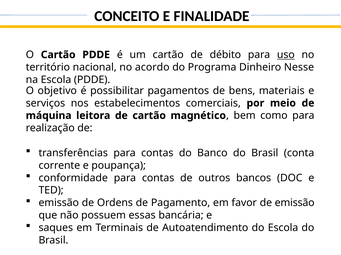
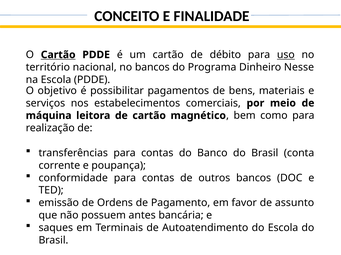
Cartão underline: none -> present (58, 55)
no acordo: acordo -> bancos (152, 67)
de emissão: emissão -> assunto (295, 203)
essas: essas -> antes (142, 216)
